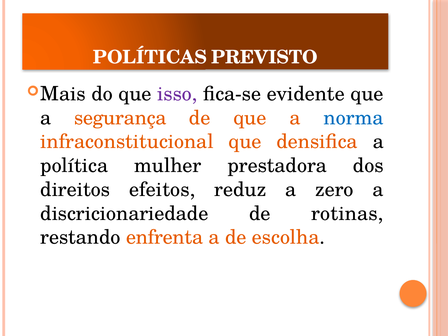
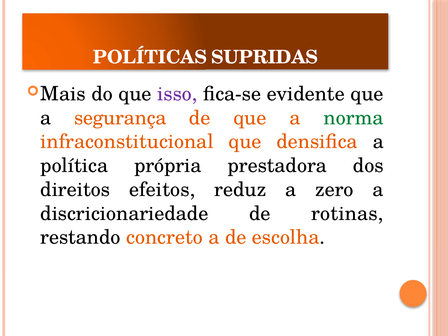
PREVISTO: PREVISTO -> SUPRIDAS (264, 57)
norma colour: blue -> green (354, 118)
mulher: mulher -> própria (168, 166)
enfrenta: enfrenta -> concreto (164, 237)
